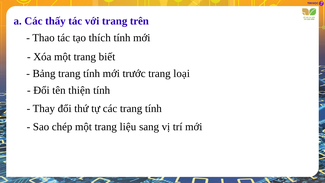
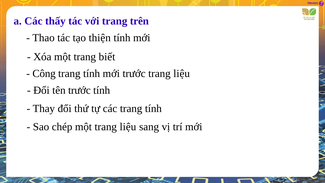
thích: thích -> thiện (100, 38)
Bảng: Bảng -> Công (44, 74)
trước trang loại: loại -> liệu (182, 74)
tên thiện: thiện -> trước (79, 90)
